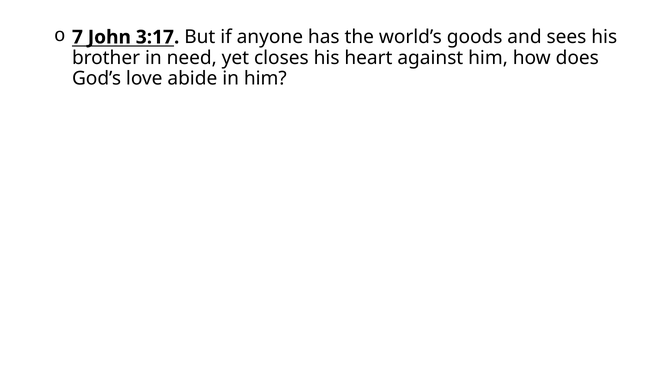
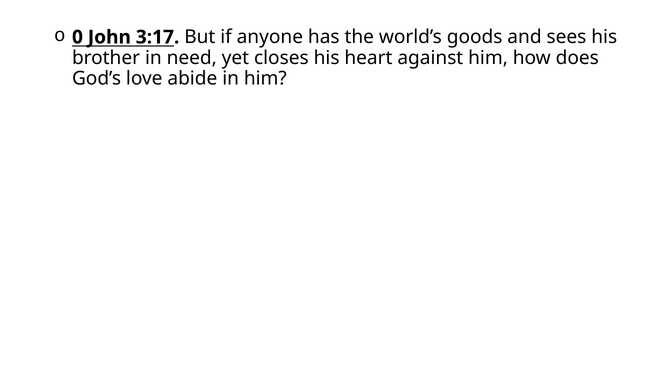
7: 7 -> 0 (77, 37)
